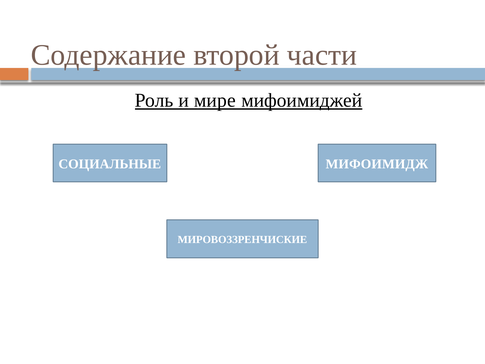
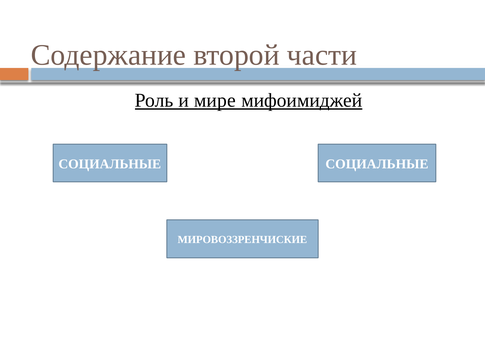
СОЦИАЛЬНЫЕ МИФОИМИДЖ: МИФОИМИДЖ -> СОЦИАЛЬНЫЕ (377, 164)
